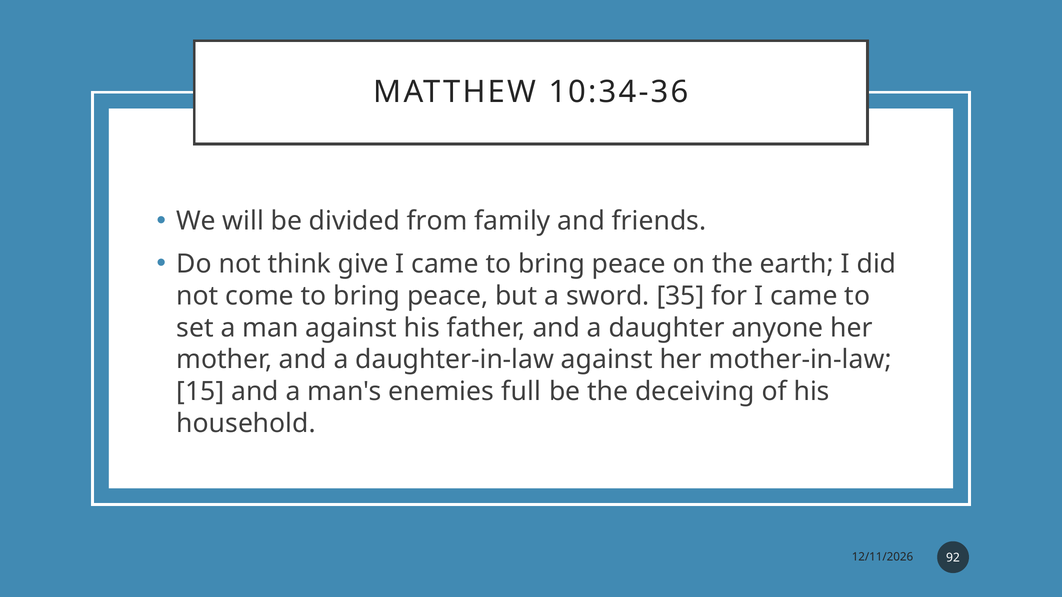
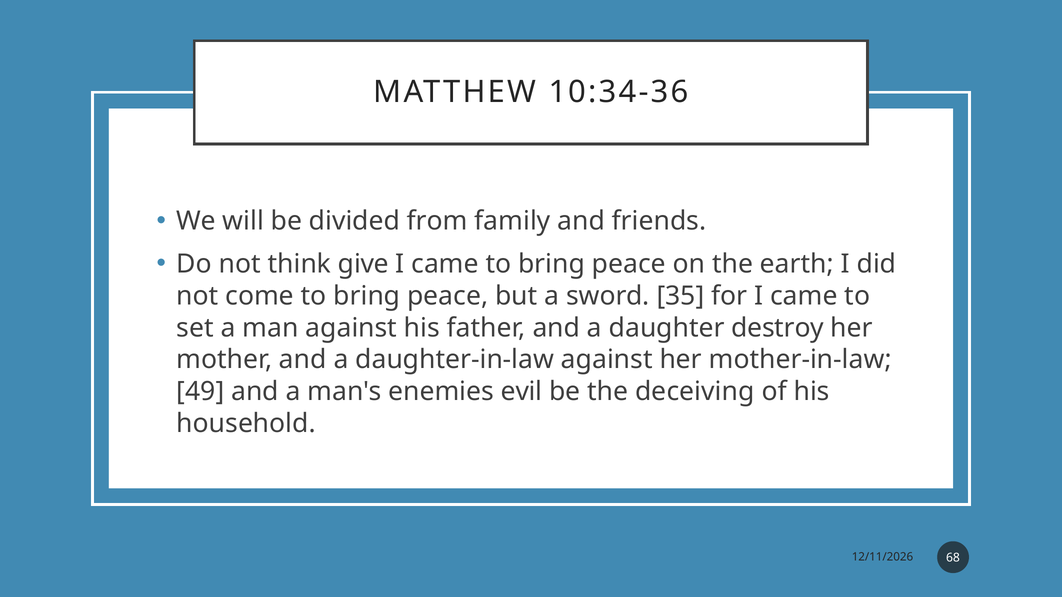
anyone: anyone -> destroy (778, 328)
15: 15 -> 49 (200, 392)
full: full -> evil (522, 392)
92: 92 -> 68 (953, 558)
